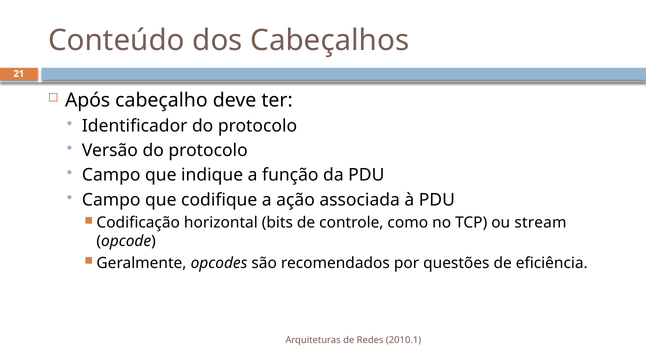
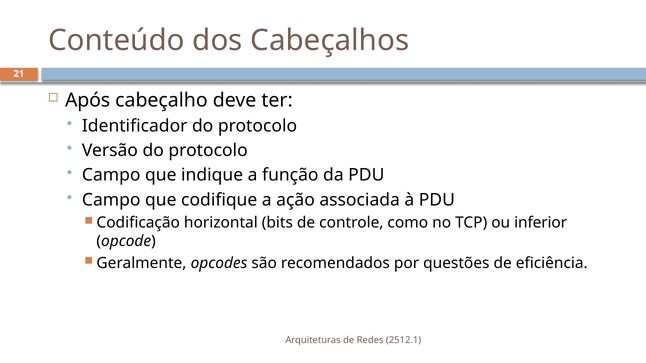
stream: stream -> inferior (541, 223)
2010.1: 2010.1 -> 2512.1 (404, 341)
